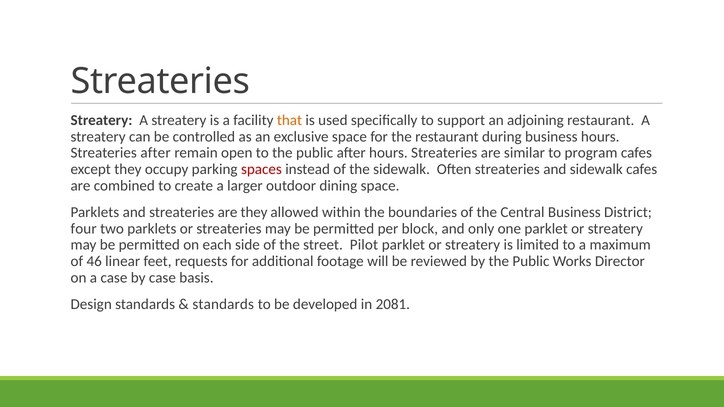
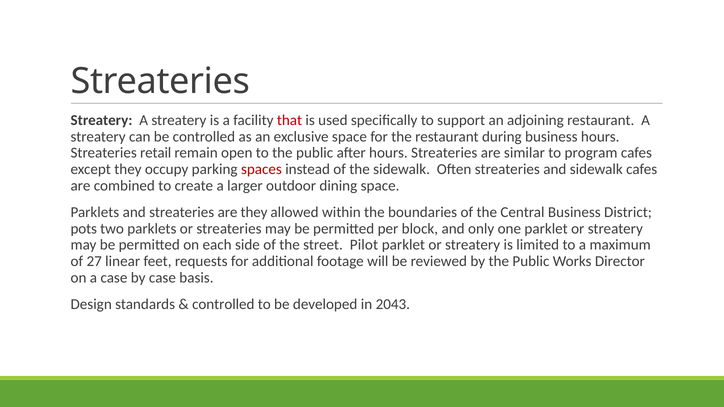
that colour: orange -> red (289, 120)
Streateries after: after -> retail (156, 153)
four: four -> pots (84, 229)
46: 46 -> 27 (94, 261)
standards: standards -> controlled (223, 305)
2081: 2081 -> 2043 (393, 305)
